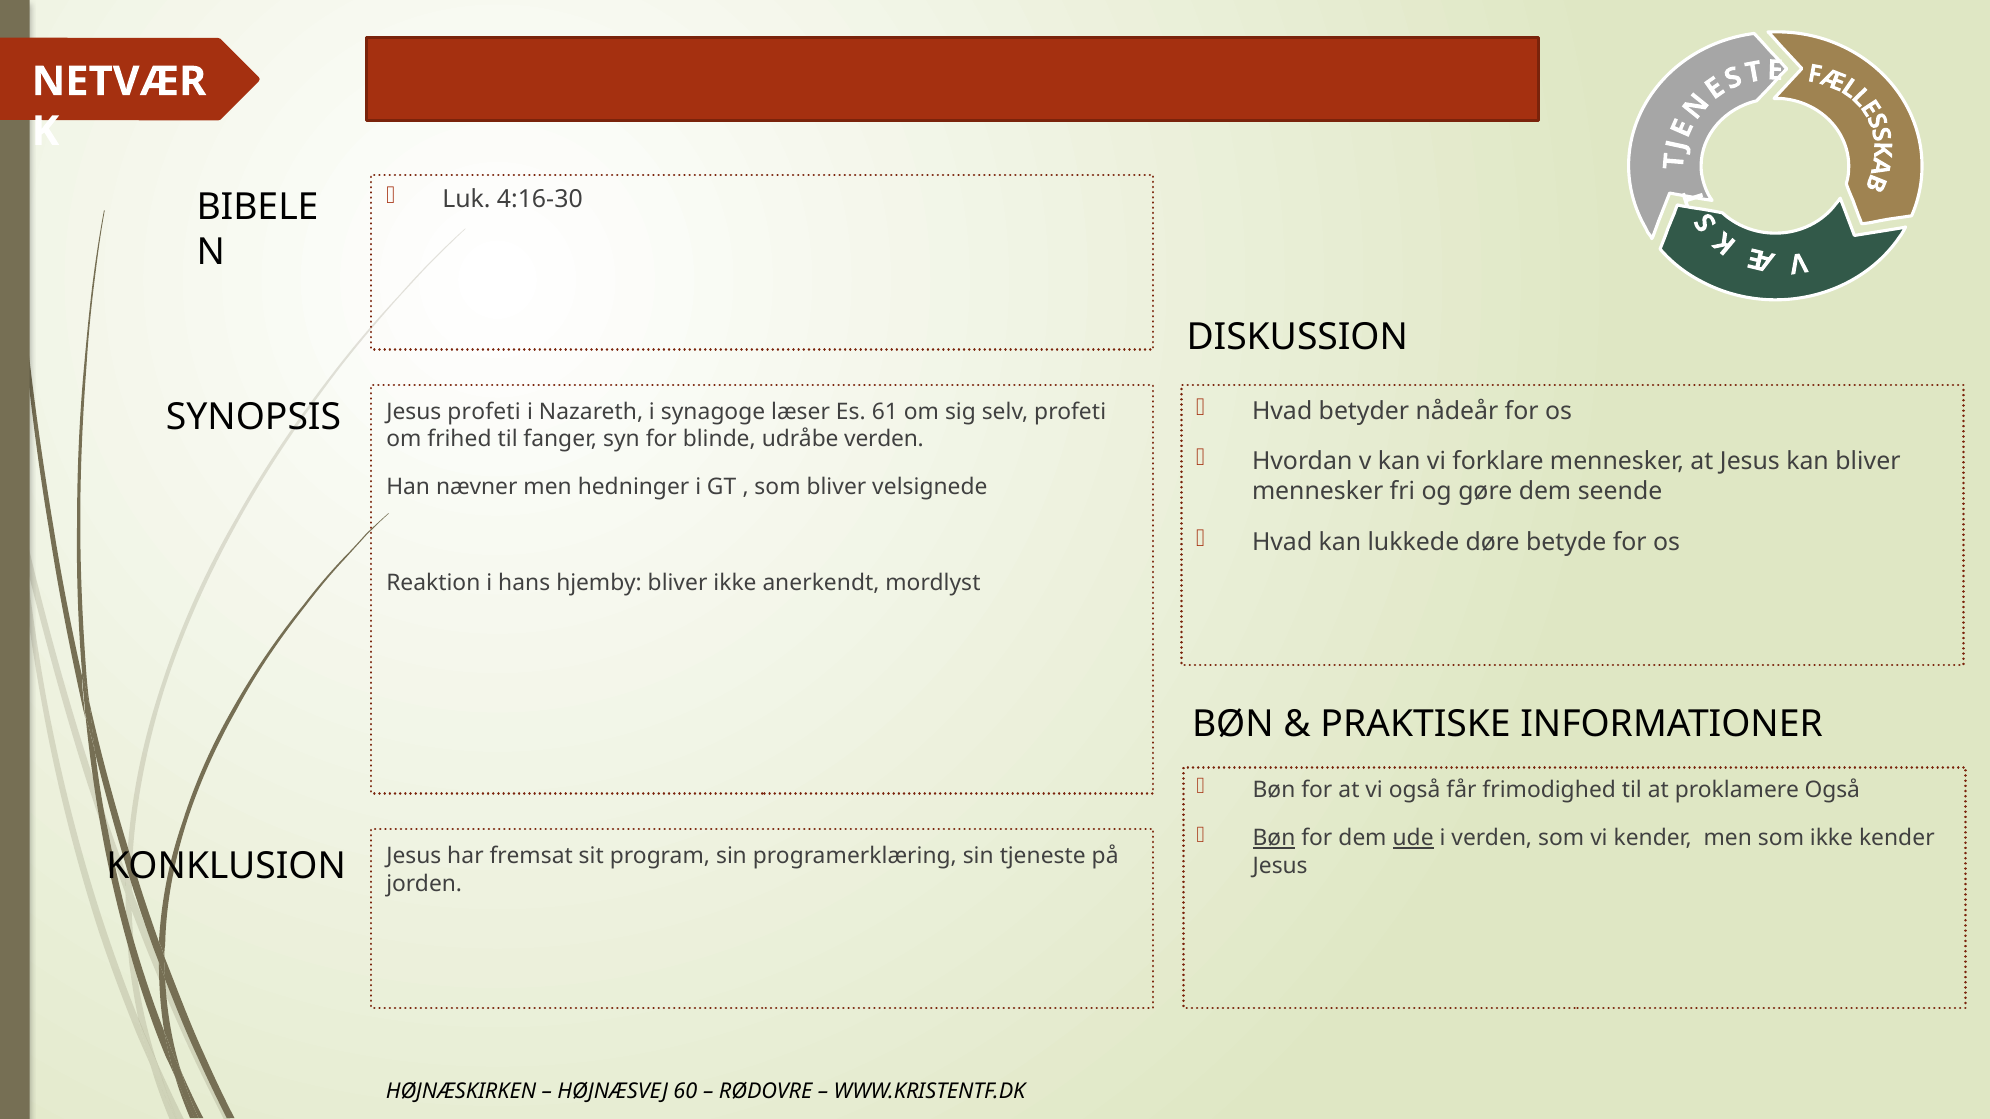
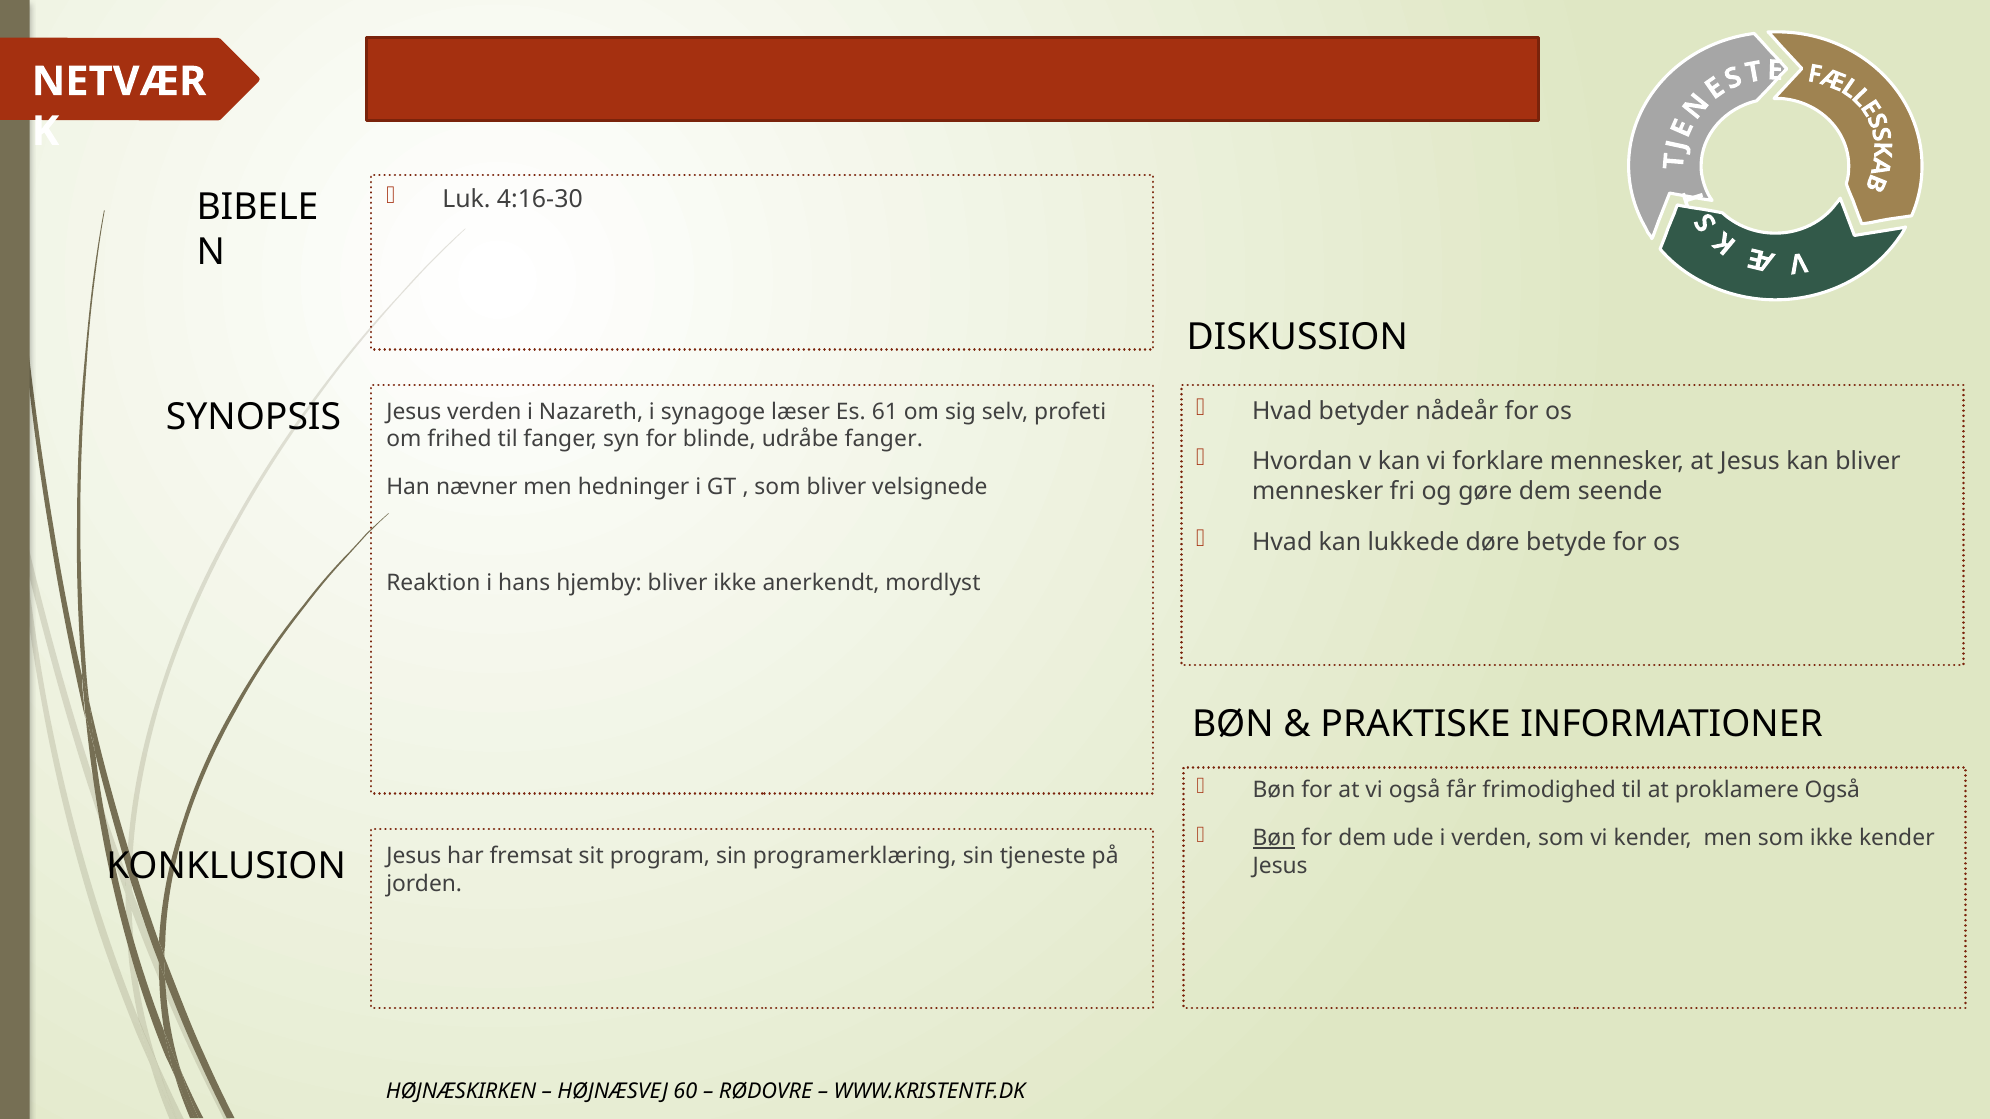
Jesus profeti: profeti -> verden (484, 412)
udråbe verden: verden -> fanger (884, 439)
ude underline: present -> none (1413, 838)
